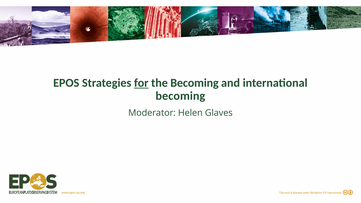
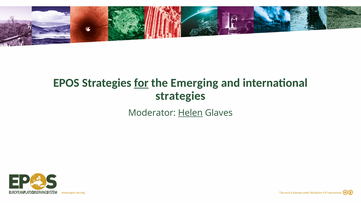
the Becoming: Becoming -> Emerging (194, 83)
becoming: becoming -> strategies (180, 96)
Helen underline: none -> present (190, 113)
